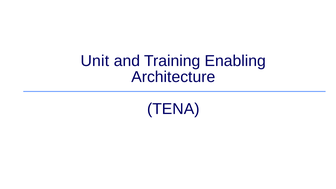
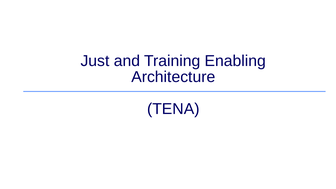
Unit: Unit -> Just (95, 61)
